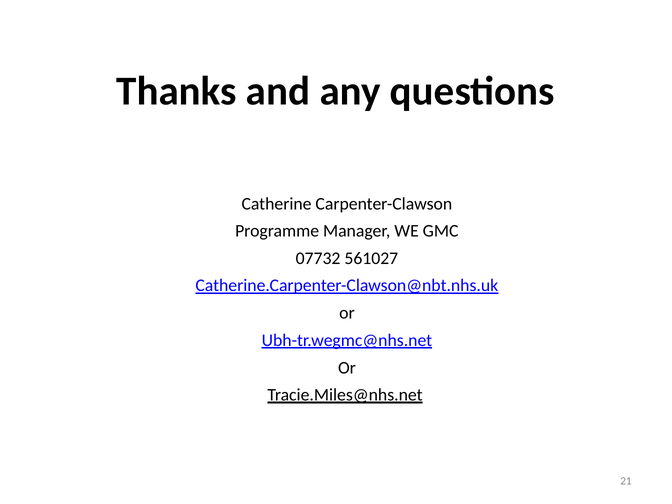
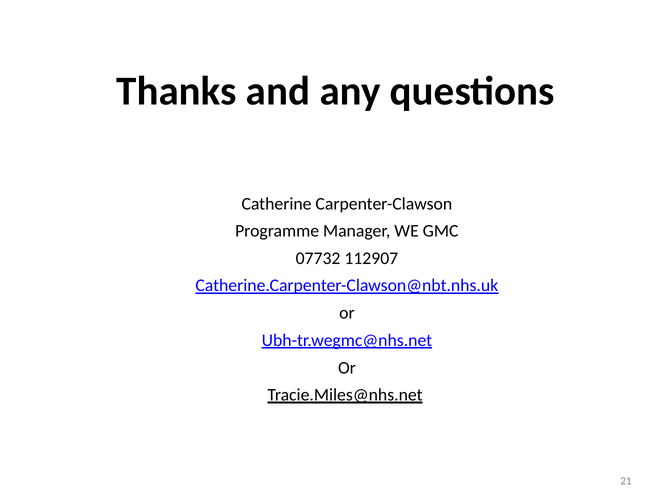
561027: 561027 -> 112907 (371, 258)
